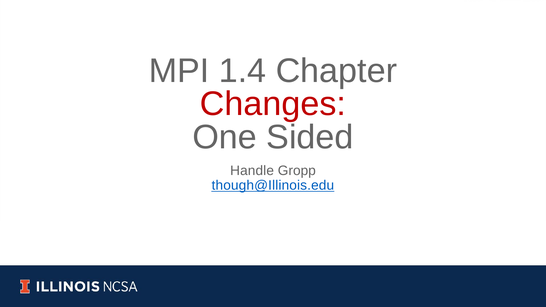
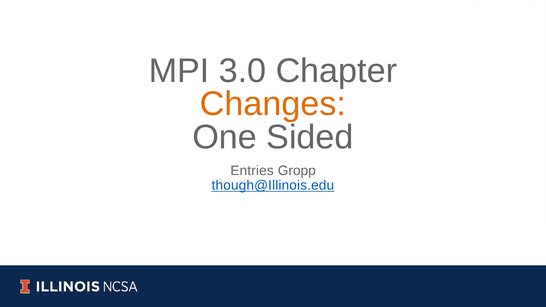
1.4: 1.4 -> 3.0 (243, 71)
Changes colour: red -> orange (273, 104)
Handle: Handle -> Entries (252, 171)
